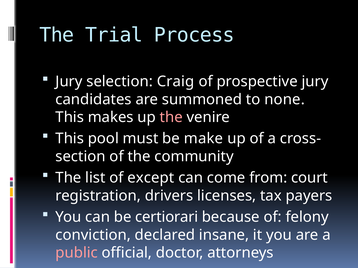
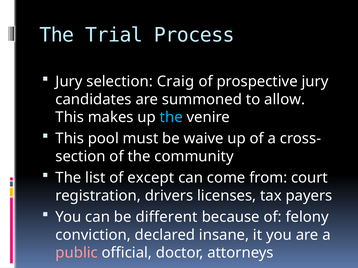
none: none -> allow (285, 100)
the colour: pink -> light blue (171, 117)
make: make -> waive (204, 139)
certiorari: certiorari -> different (167, 217)
